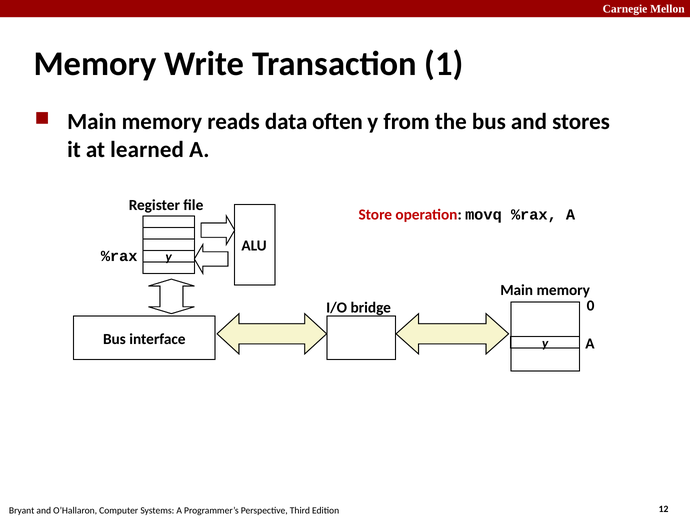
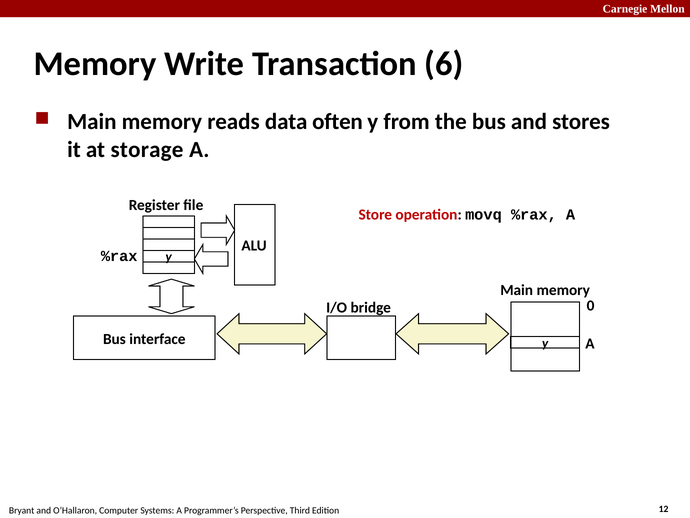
1: 1 -> 6 (444, 64)
learned: learned -> storage (147, 149)
